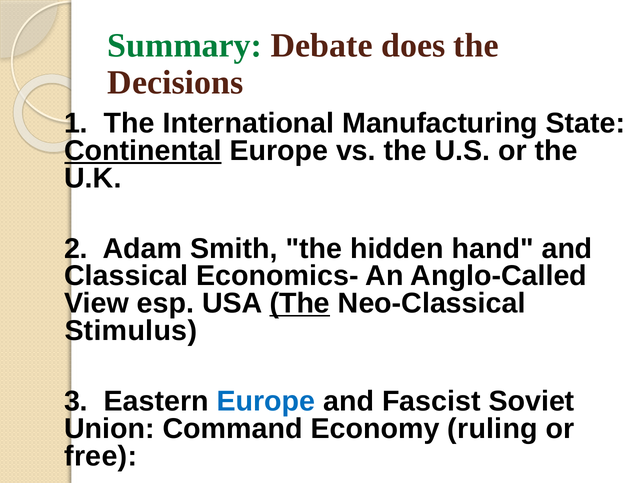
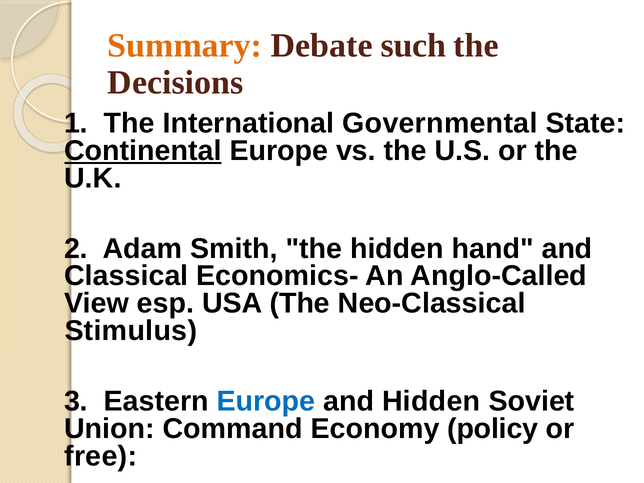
Summary colour: green -> orange (185, 46)
does: does -> such (414, 46)
Manufacturing: Manufacturing -> Governmental (440, 123)
The underline: present -> none (300, 304)
and Fascist: Fascist -> Hidden (431, 401)
ruling: ruling -> policy (493, 429)
